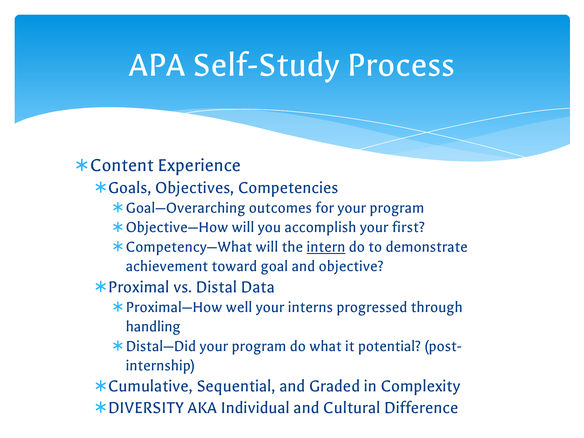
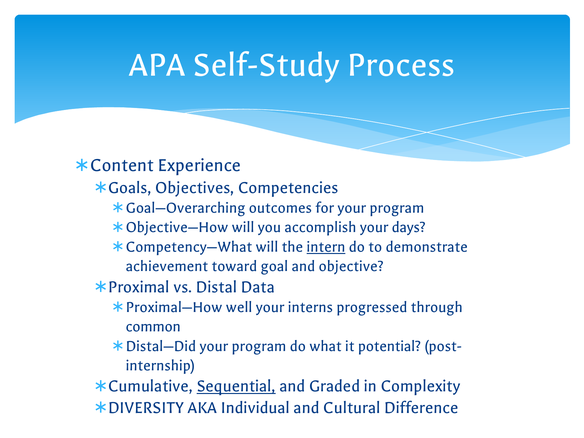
first: first -> days (409, 227)
handling: handling -> common (153, 326)
Sequential underline: none -> present (236, 386)
